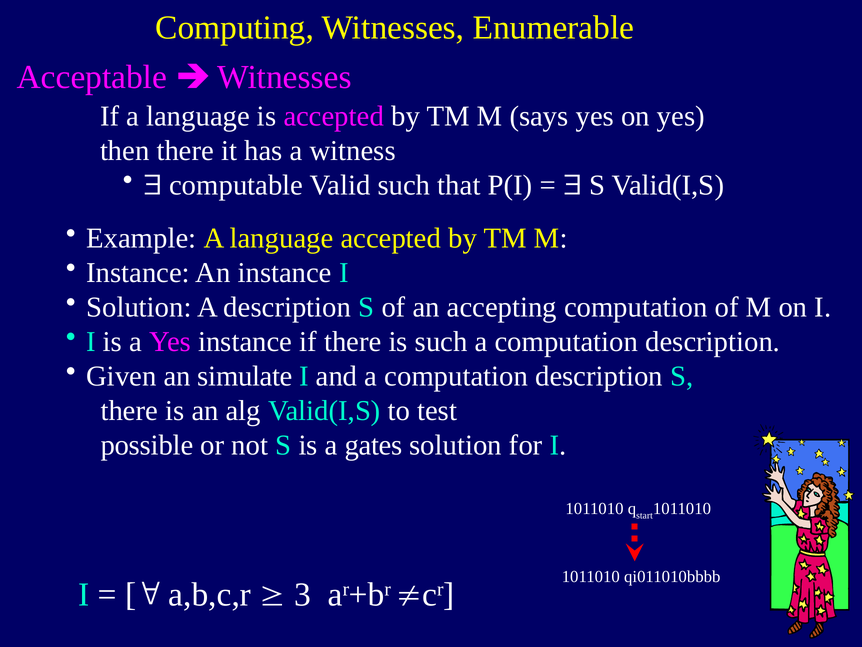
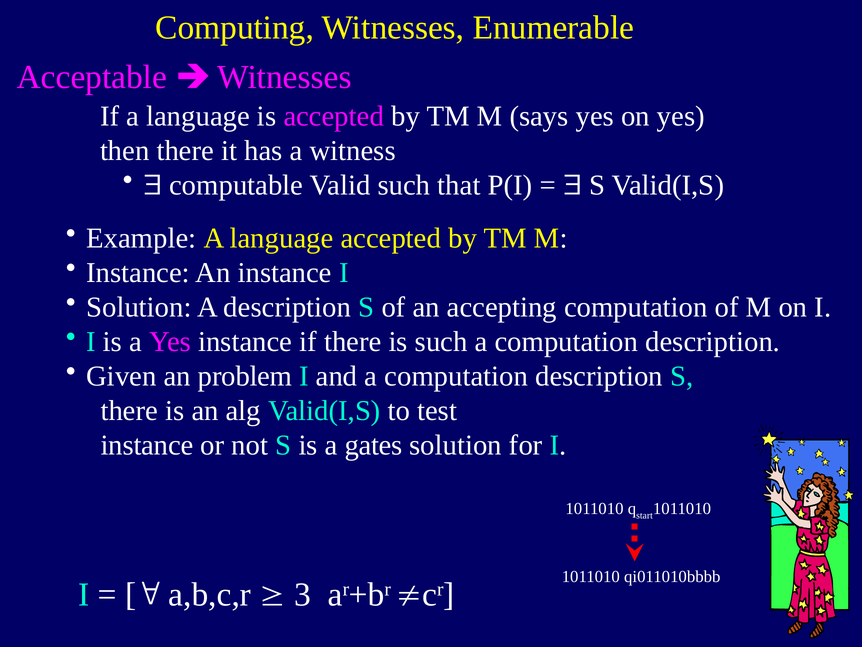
simulate: simulate -> problem (245, 376)
possible: possible -> instance (147, 445)
